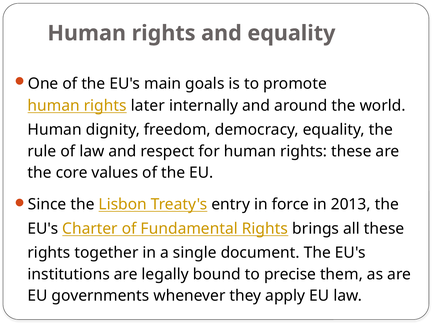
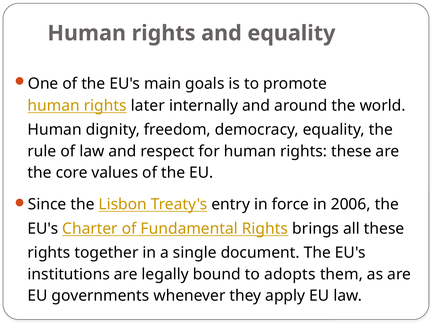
2013: 2013 -> 2006 (351, 204)
precise: precise -> adopts (290, 274)
